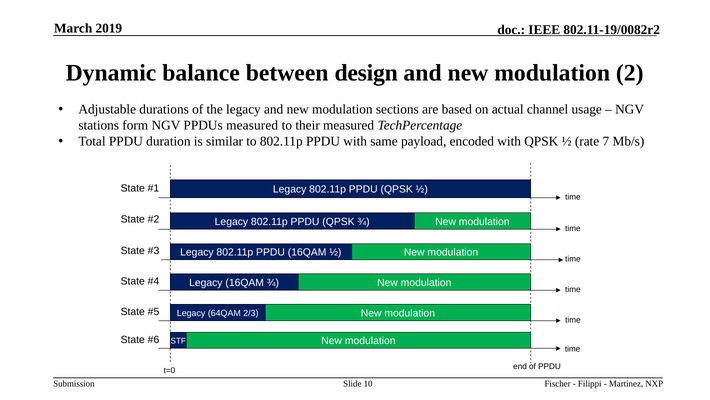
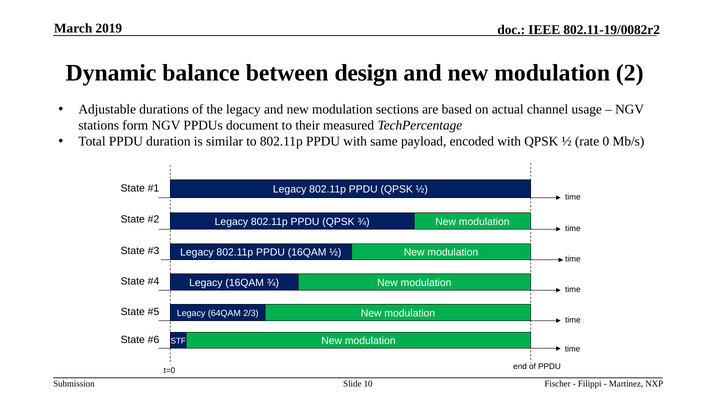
PPDUs measured: measured -> document (252, 125)
7: 7 -> 0 (606, 141)
